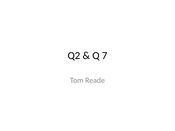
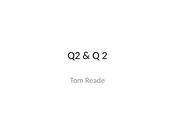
7: 7 -> 2 (105, 56)
